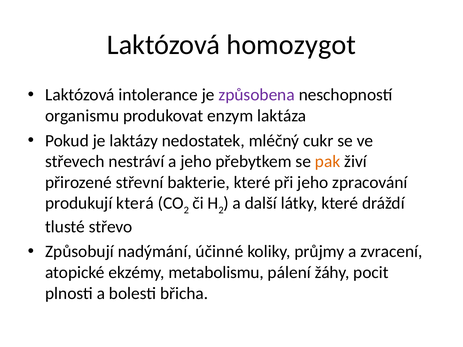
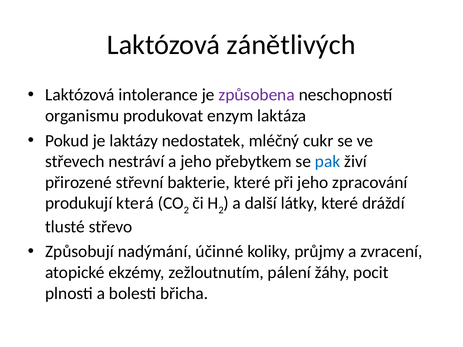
homozygot: homozygot -> zánětlivých (291, 45)
pak colour: orange -> blue (328, 162)
metabolismu: metabolismu -> zežloutnutím (216, 273)
